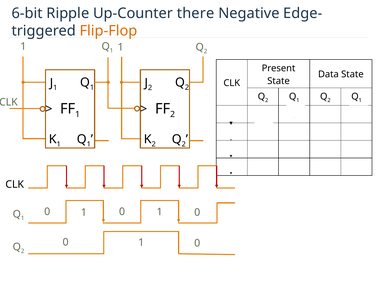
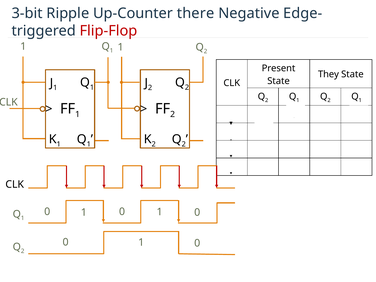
6-bit: 6-bit -> 3-bit (27, 13)
Flip-Flop colour: orange -> red (109, 31)
Data: Data -> They (328, 74)
